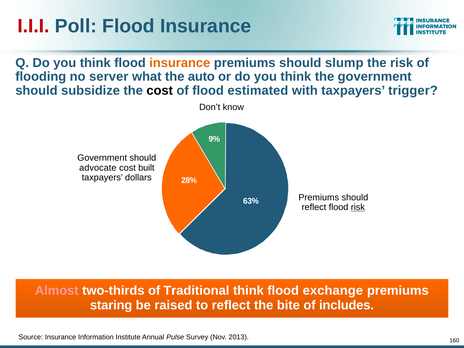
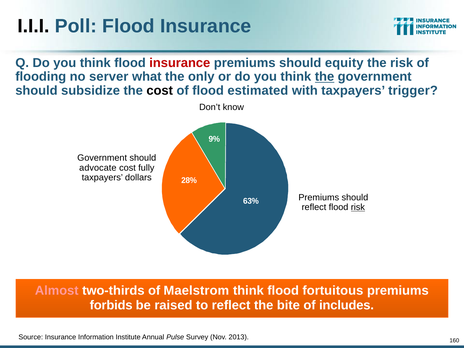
I.I.I colour: red -> black (34, 26)
insurance colour: orange -> red (180, 63)
slump: slump -> equity (344, 63)
auto: auto -> only (201, 77)
the underline: none -> present (325, 77)
built: built -> fully (146, 168)
Traditional: Traditional -> Maelstrom (196, 291)
exchange: exchange -> fortuitous (333, 291)
staring: staring -> forbids (111, 305)
